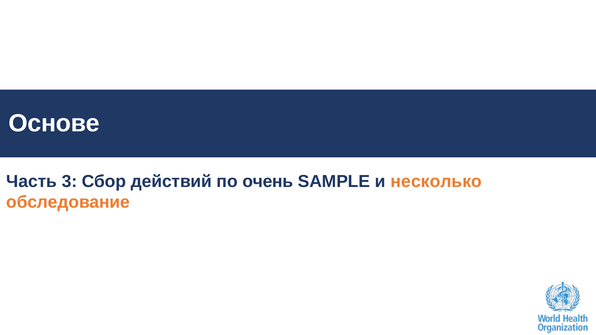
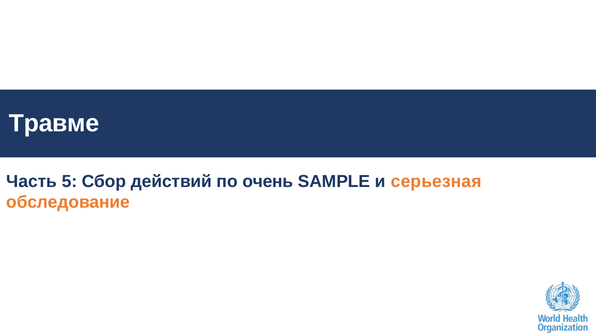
Основе: Основе -> Травме (54, 123)
3: 3 -> 5 (69, 181)
несколько: несколько -> серьезная (436, 181)
